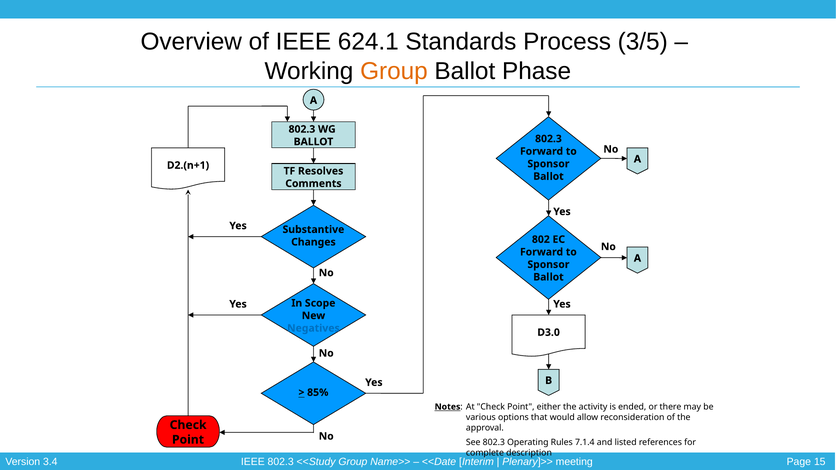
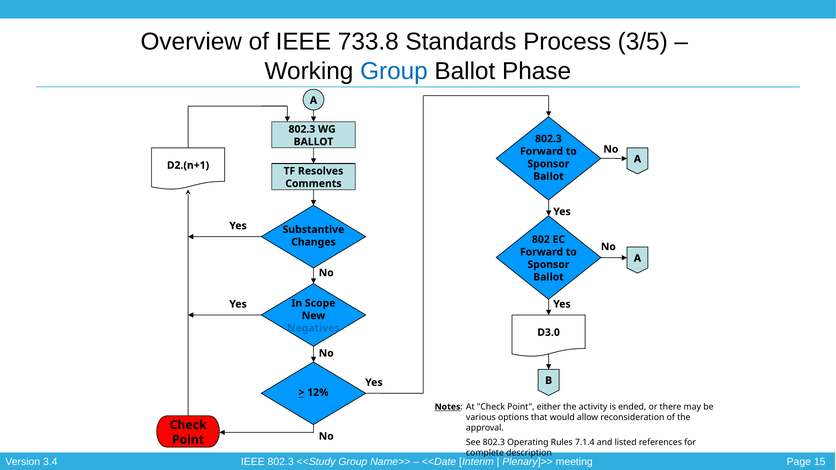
624.1: 624.1 -> 733.8 (368, 42)
Group colour: orange -> blue (394, 71)
85%: 85% -> 12% (318, 393)
